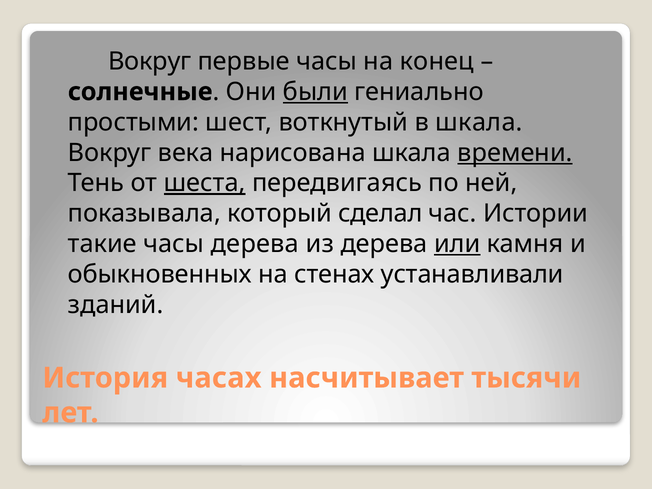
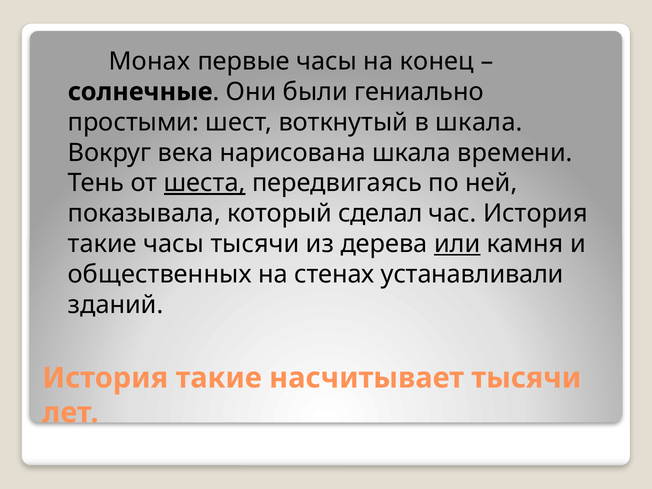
Вокруг: Вокруг -> Монах (149, 61)
были underline: present -> none (315, 92)
времени underline: present -> none (515, 153)
час Истории: Истории -> История (536, 214)
часы дерева: дерева -> тысячи (255, 244)
обыкновенных: обыкновенных -> общественных (160, 274)
часах: часах -> такие (219, 378)
